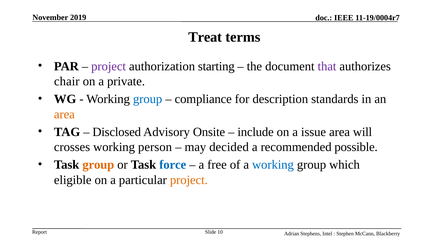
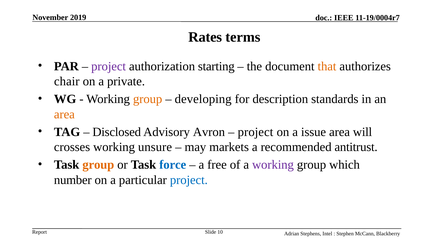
Treat: Treat -> Rates (205, 37)
that colour: purple -> orange (327, 66)
group colour: blue -> orange (148, 99)
compliance: compliance -> developing (203, 99)
Onsite: Onsite -> Avron (209, 132)
include: include -> project (255, 132)
person: person -> unsure (155, 147)
decided: decided -> markets (229, 147)
possible: possible -> antitrust (356, 147)
working colour: blue -> purple (273, 165)
eligible: eligible -> number (73, 180)
project colour: orange -> blue (189, 180)
